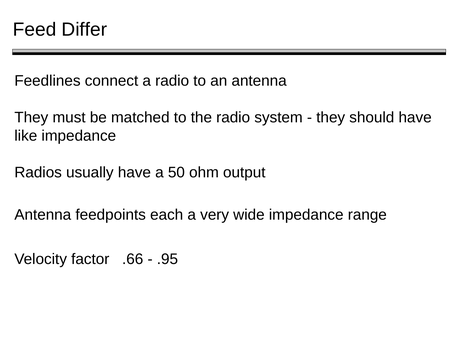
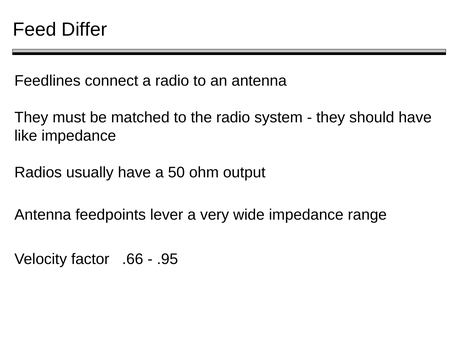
each: each -> lever (167, 215)
